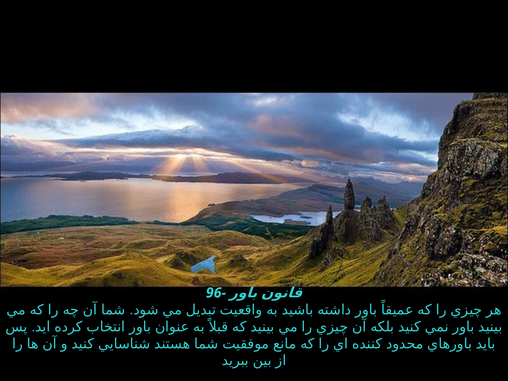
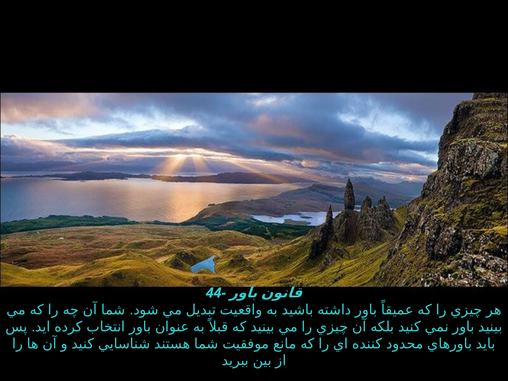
96-: 96- -> 44- (216, 293)
